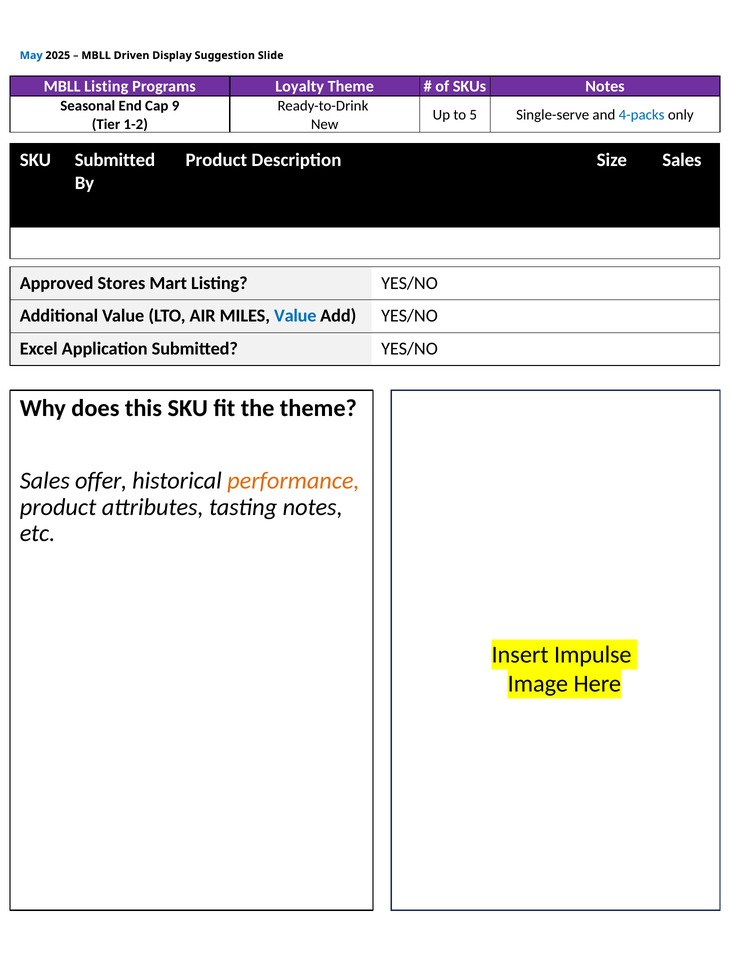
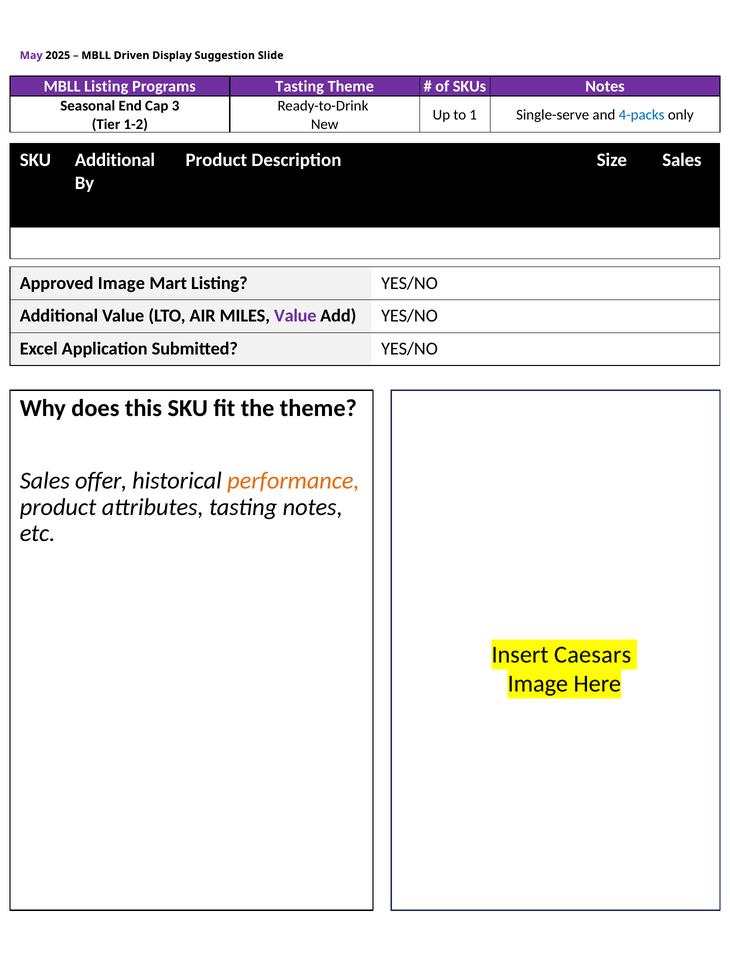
May colour: blue -> purple (31, 55)
Programs Loyalty: Loyalty -> Tasting (300, 87)
9: 9 -> 3 (176, 106)
5: 5 -> 1 (473, 115)
SKU Submitted: Submitted -> Additional (115, 160)
Approved Stores: Stores -> Image (121, 283)
Value colour: blue -> purple (295, 316)
Impulse: Impulse -> Caesars (593, 655)
